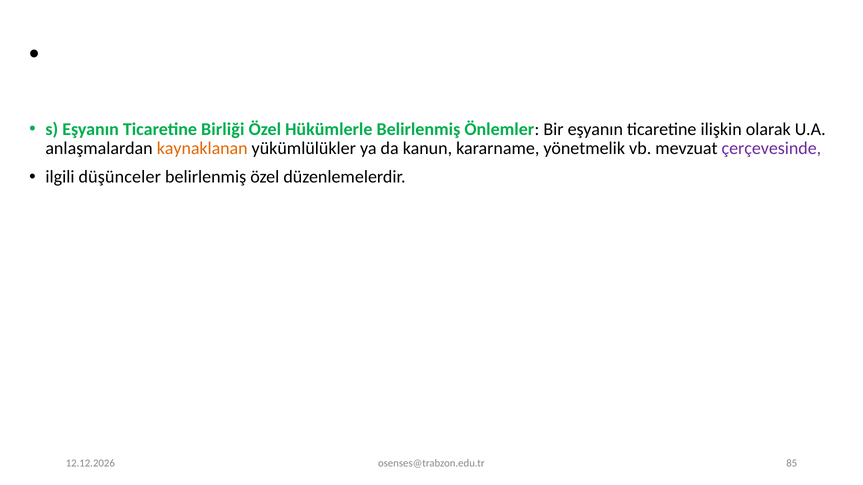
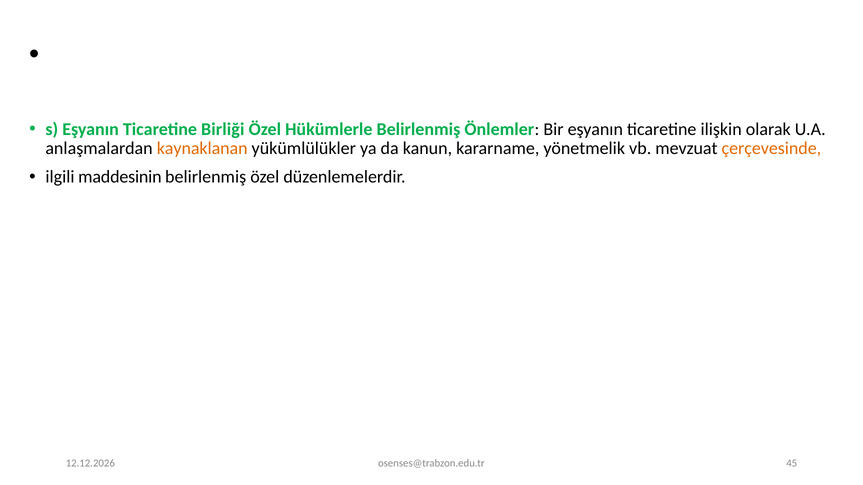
çerçevesinde colour: purple -> orange (771, 149)
düşünceler: düşünceler -> maddesinin (120, 177)
85: 85 -> 45 (792, 463)
